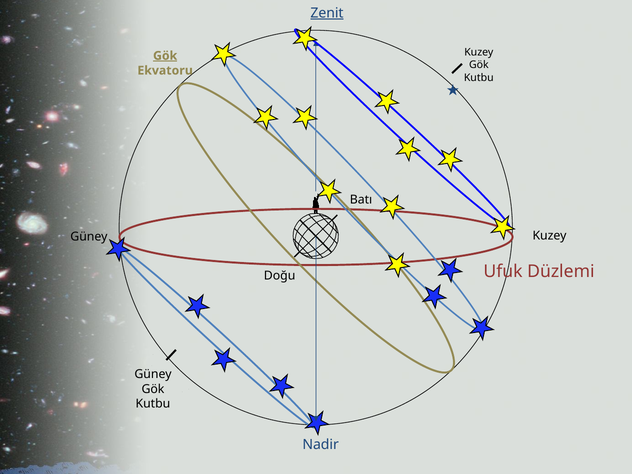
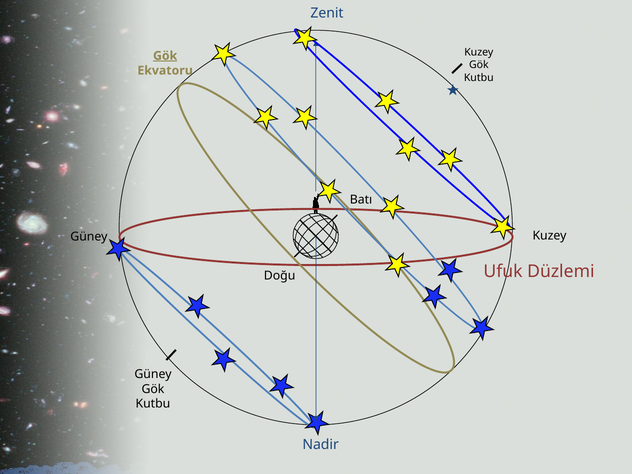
Zenit underline: present -> none (327, 13)
